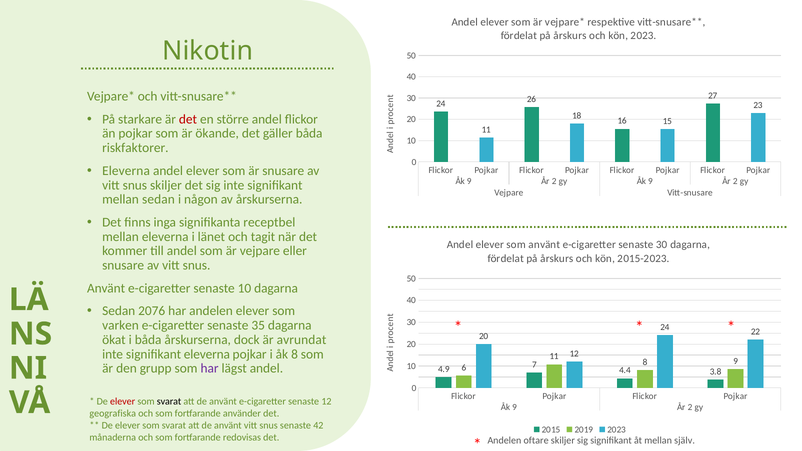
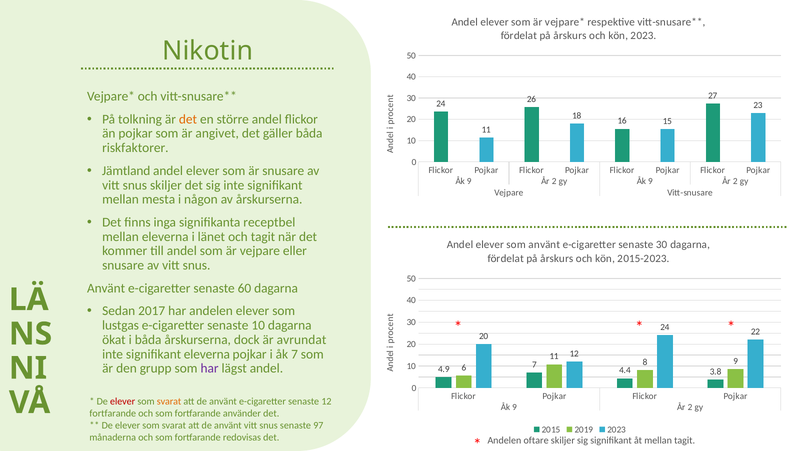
starkare: starkare -> tolkning (140, 119)
det colour: red -> orange (188, 119)
ökande: ökande -> angivet (217, 134)
Eleverna: Eleverna -> Jämtland (126, 171)
mellan sedan: sedan -> mesta (159, 200)
senaste 10: 10 -> 60 (244, 288)
2076: 2076 -> 2017 (152, 311)
varken: varken -> lustgas (121, 325)
senaste 35: 35 -> 10 (258, 325)
åk 8: 8 -> 7 (295, 354)
svarat colour: black -> orange (169, 402)
geografiska: geografiska -> fortfarande (113, 414)
42: 42 -> 97 (318, 426)
mellan själv: själv -> tagit (685, 441)
